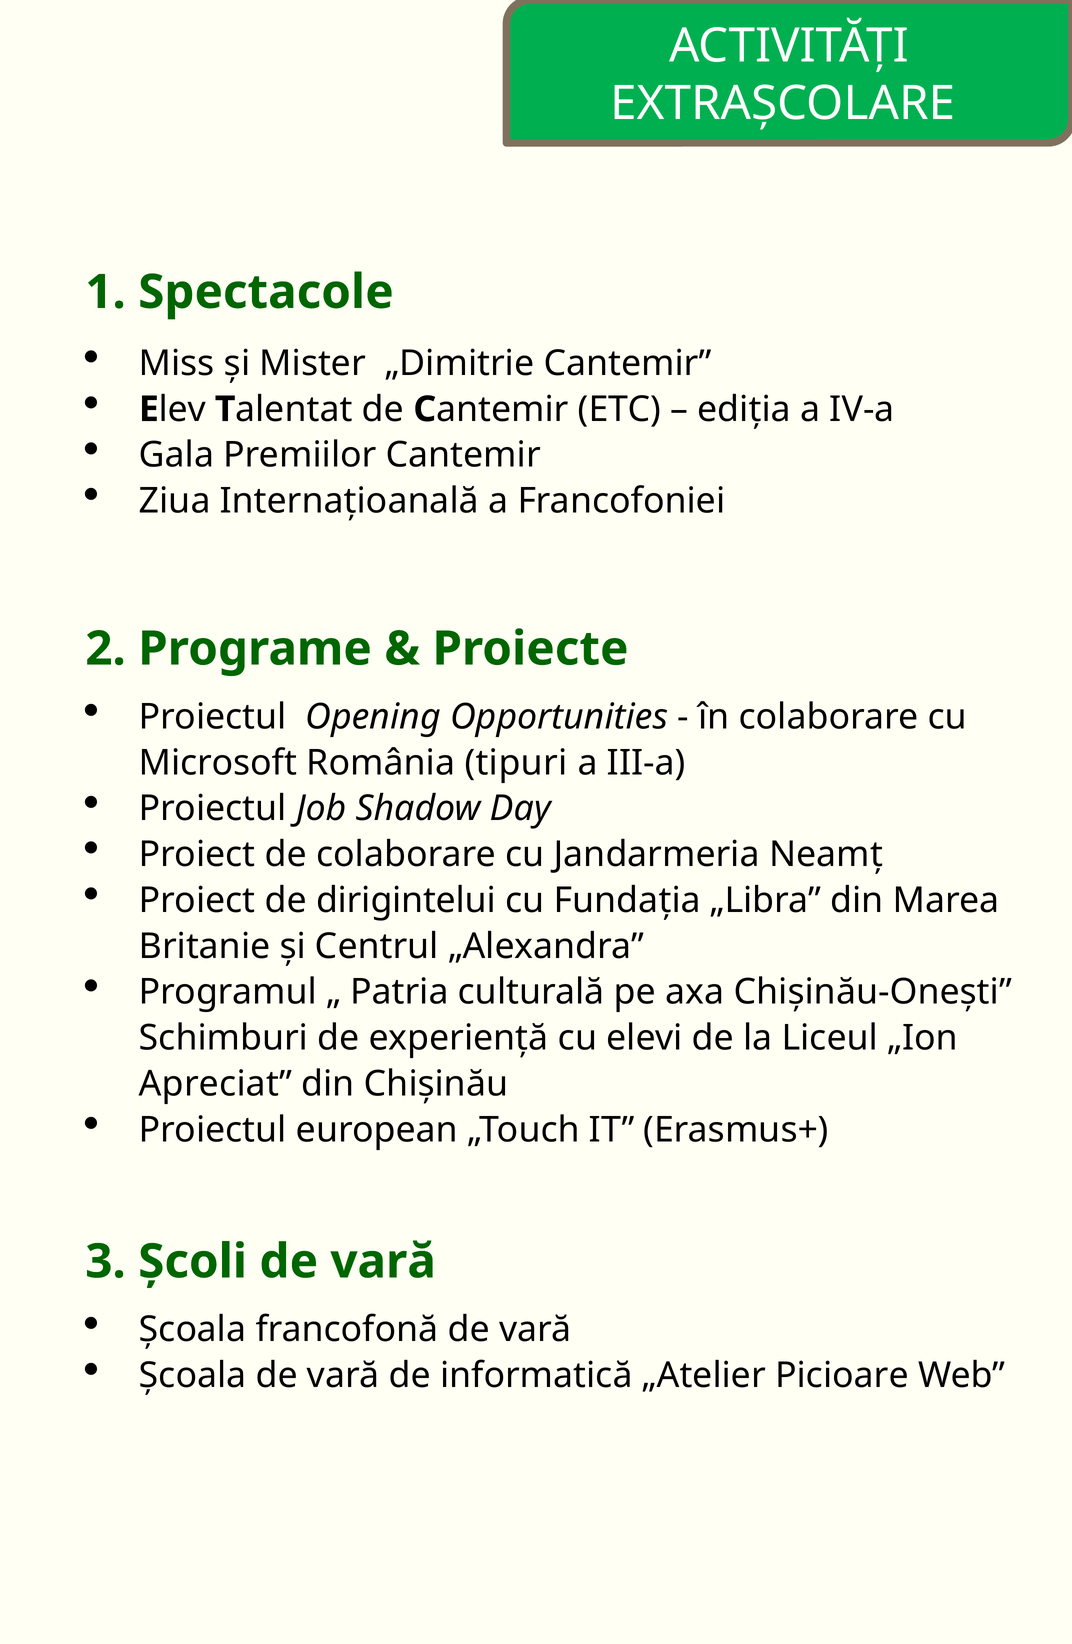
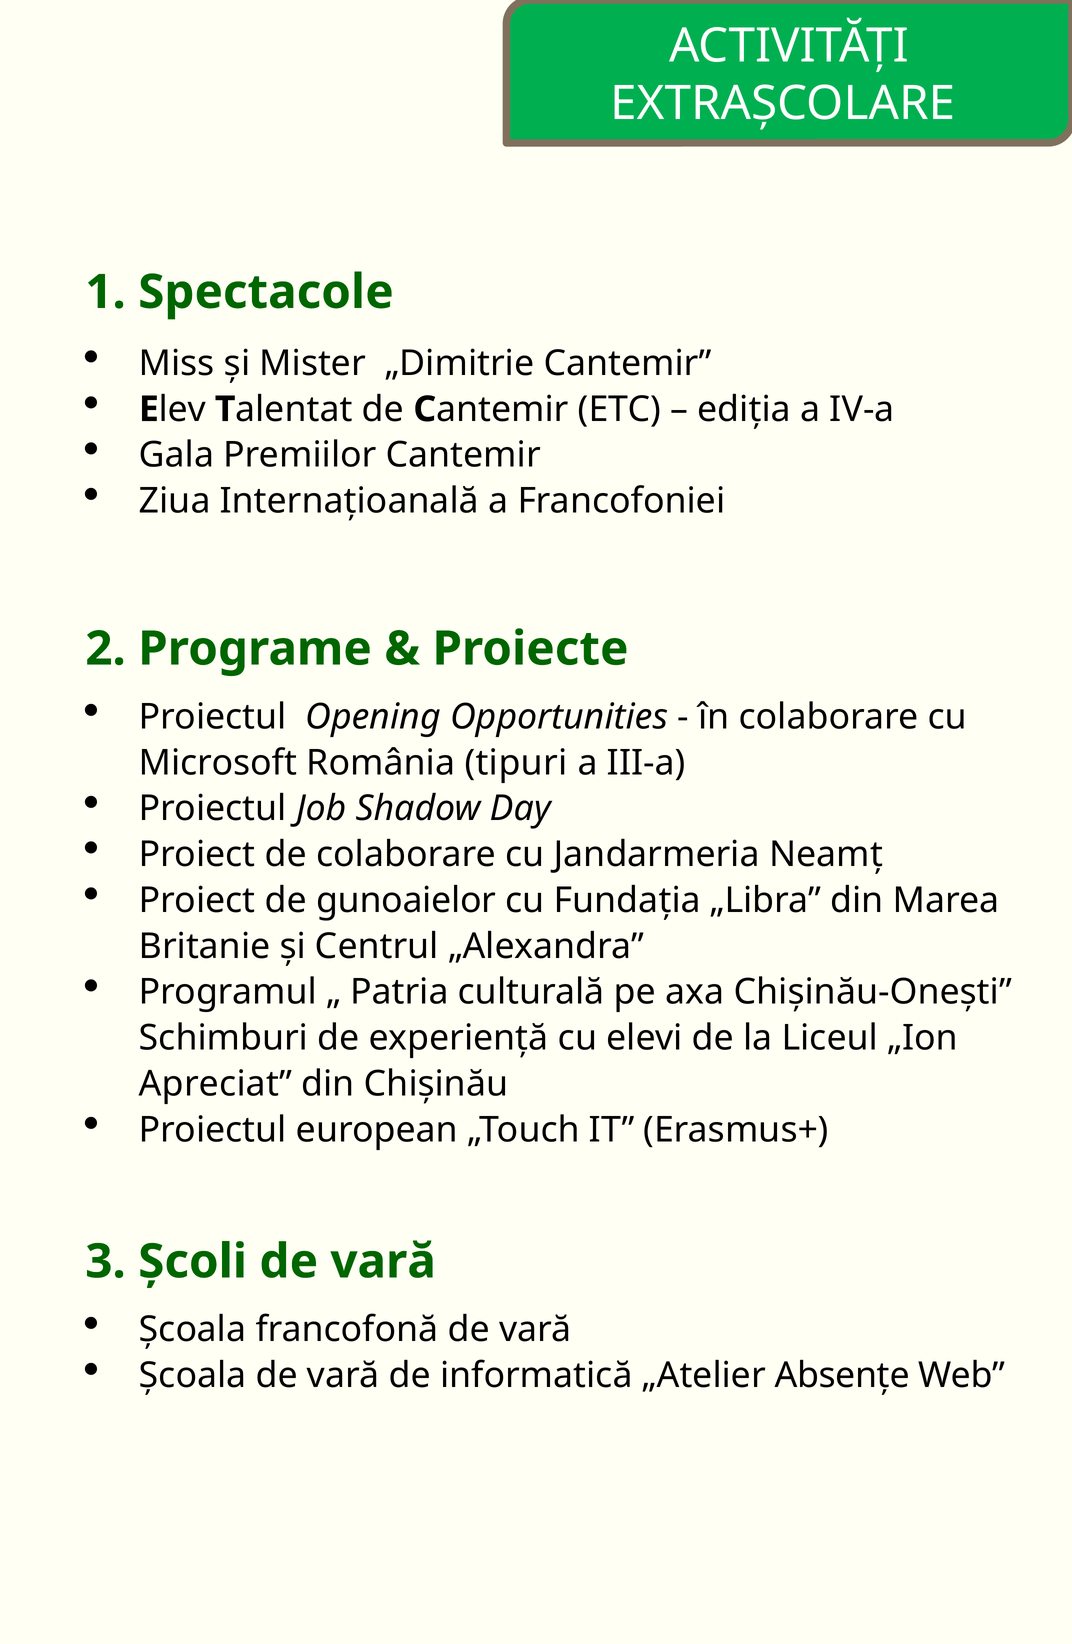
dirigintelui: dirigintelui -> gunoaielor (406, 900)
Picioare: Picioare -> Absențe (842, 1375)
